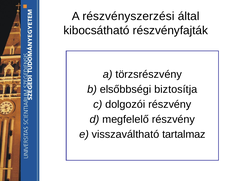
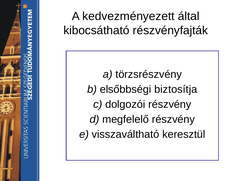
részvényszerzési: részvényszerzési -> kedvezményezett (128, 16)
tartalmaz: tartalmaz -> keresztül (184, 135)
